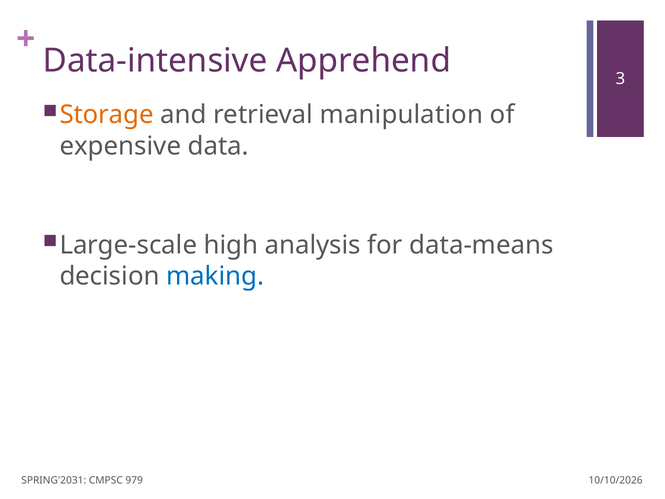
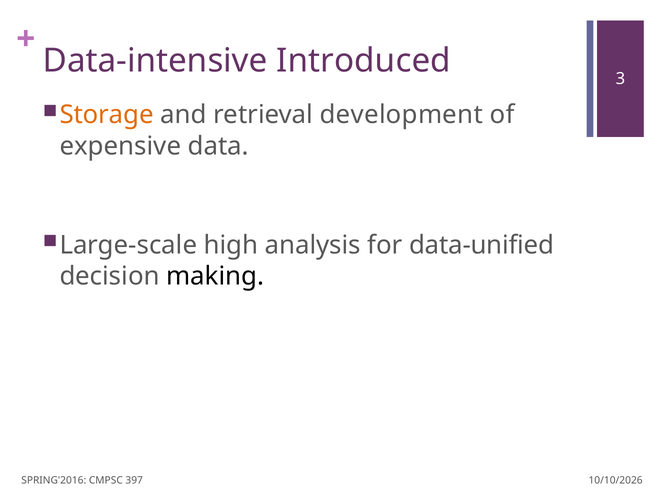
Apprehend: Apprehend -> Introduced (364, 61)
manipulation: manipulation -> development (401, 115)
data-means: data-means -> data-unified (482, 245)
making colour: blue -> black (215, 276)
SPRING'2031: SPRING'2031 -> SPRING'2016 (54, 480)
979: 979 -> 397 (134, 480)
